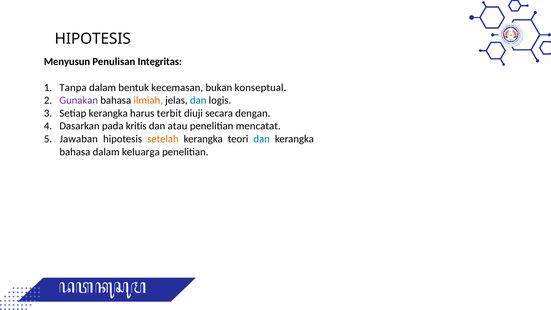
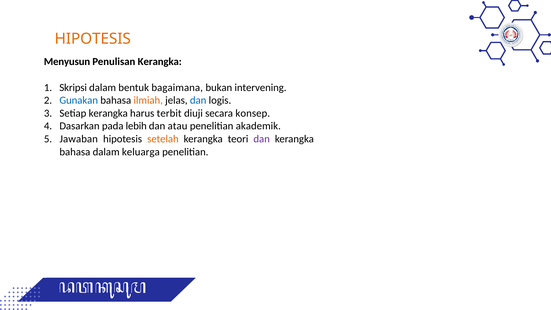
HIPOTESIS colour: black -> orange (93, 39)
Penulisan Integritas: Integritas -> Kerangka (160, 62)
Tanpa: Tanpa -> Skripsi (73, 87)
kecemasan: kecemasan -> bagaimana (177, 87)
konseptual: konseptual -> intervening (261, 87)
Gunakan colour: purple -> blue (79, 100)
dengan: dengan -> konsep (253, 113)
kritis: kritis -> lebih (136, 126)
mencatat: mencatat -> akademik (258, 126)
dan colour: blue -> purple (262, 139)
